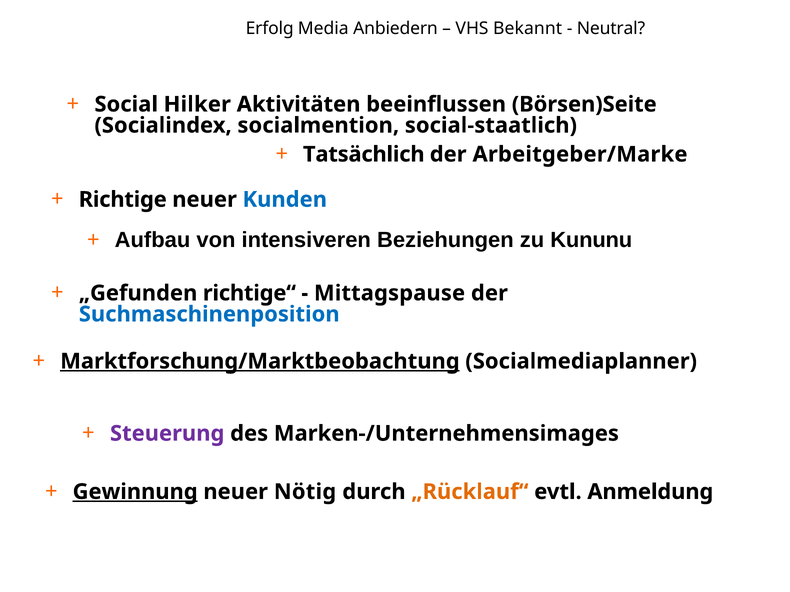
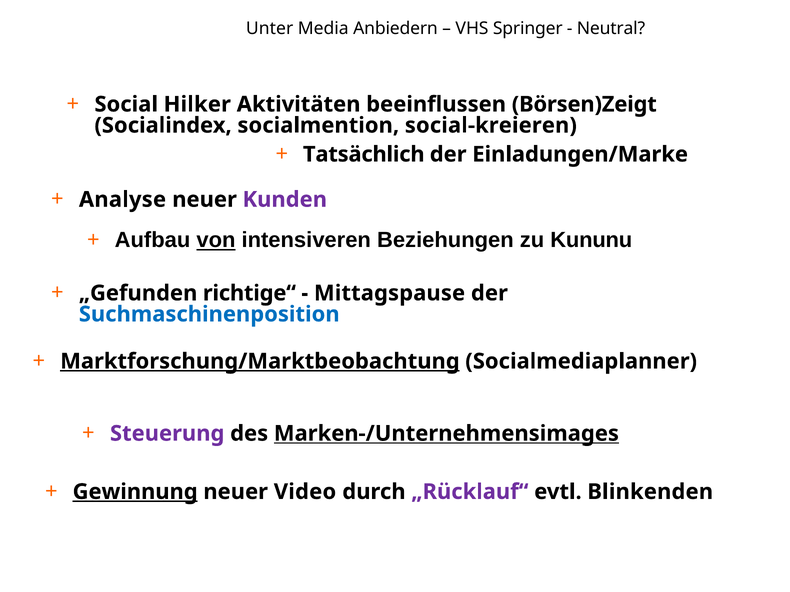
Erfolg: Erfolg -> Unter (270, 29)
Bekannt: Bekannt -> Springer (528, 29)
Börsen)Seite: Börsen)Seite -> Börsen)Zeigt (584, 104)
social-staatlich: social-staatlich -> social-kreieren (491, 125)
Arbeitgeber/Marke: Arbeitgeber/Marke -> Einladungen/Marke (580, 154)
Richtige: Richtige -> Analyse (123, 200)
Kunden colour: blue -> purple (285, 200)
von underline: none -> present (216, 240)
Marken-/Unternehmensimages underline: none -> present (446, 434)
Nötig: Nötig -> Video (305, 492)
„Rücklauf“ colour: orange -> purple (470, 492)
Anmeldung: Anmeldung -> Blinkenden (650, 492)
